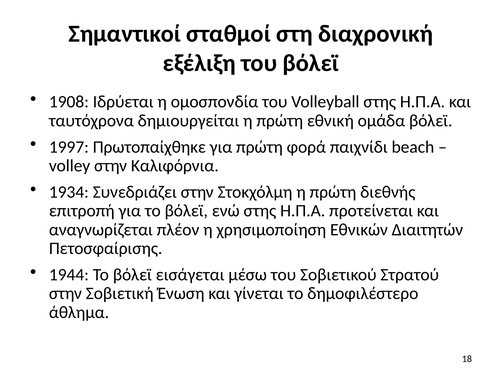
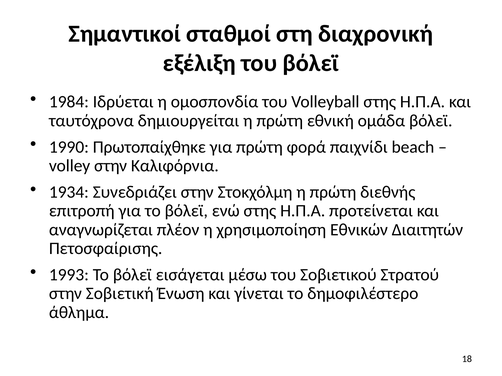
1908: 1908 -> 1984 (69, 102)
1997: 1997 -> 1990 (69, 147)
1944: 1944 -> 1993 (69, 275)
